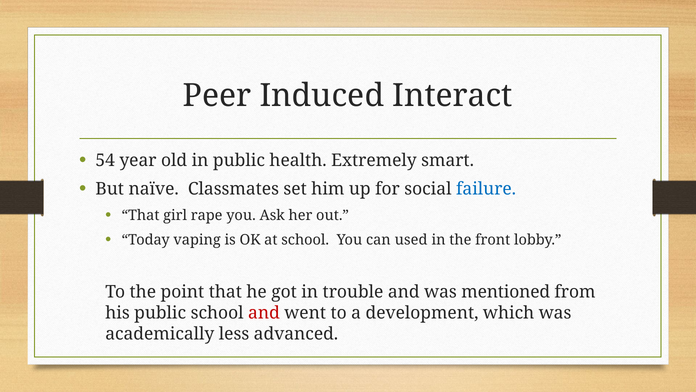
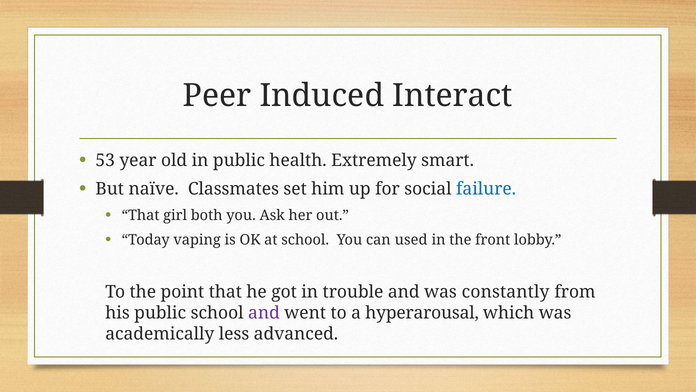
54: 54 -> 53 (105, 160)
rape: rape -> both (207, 215)
mentioned: mentioned -> constantly (506, 292)
and colour: red -> purple (264, 313)
development: development -> hyperarousal (422, 313)
